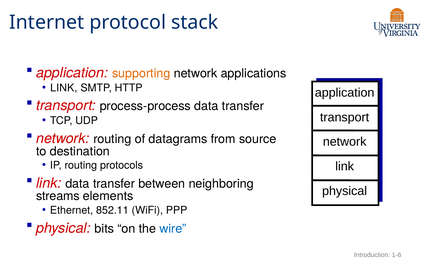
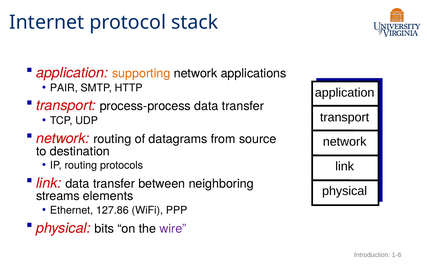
LINK: LINK -> PAIR (64, 88)
852.11: 852.11 -> 127.86 (112, 210)
wire colour: blue -> purple (173, 228)
